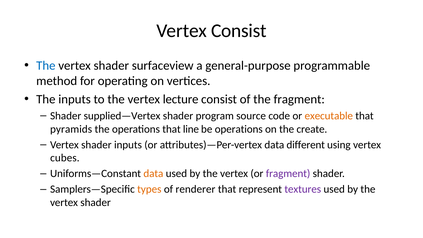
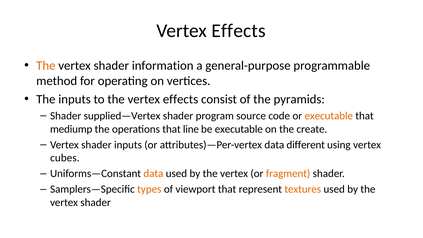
Consist: Consist -> Effects (239, 31)
The colour: blue -> orange (46, 66)
surfaceview: surfaceview -> information (163, 66)
the vertex lecture: lecture -> effects (181, 99)
the fragment: fragment -> pyramids (299, 99)
pyramids: pyramids -> mediump (71, 129)
be operations: operations -> executable (239, 129)
fragment colour: purple -> orange (288, 174)
renderer: renderer -> viewport (196, 189)
textures colour: purple -> orange (303, 189)
